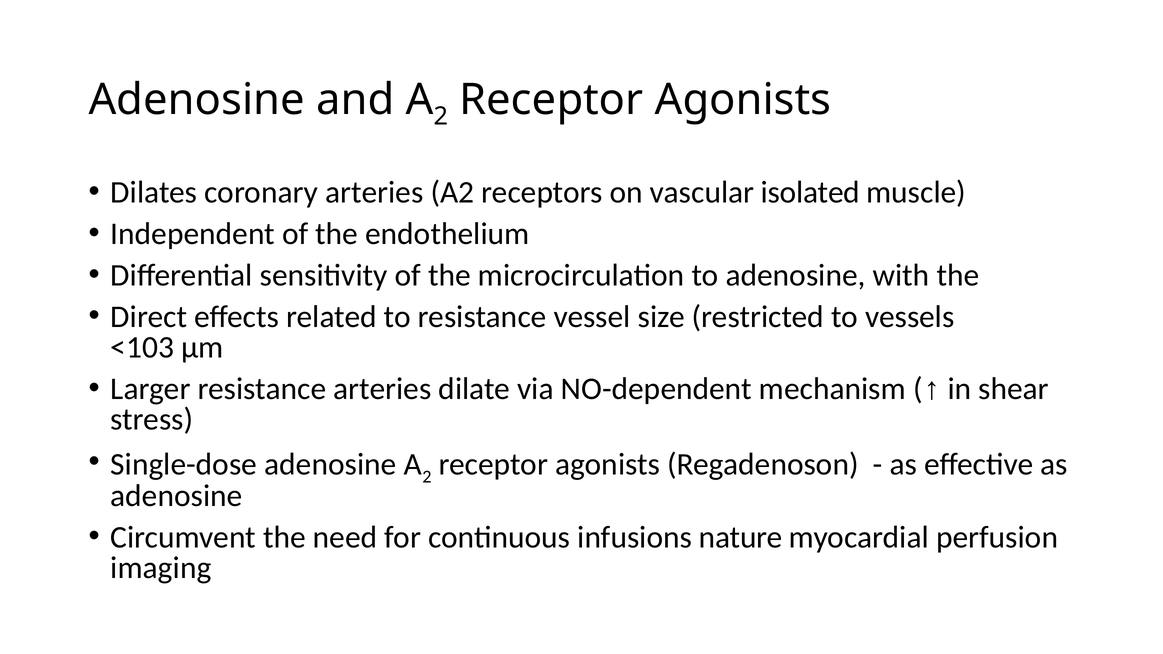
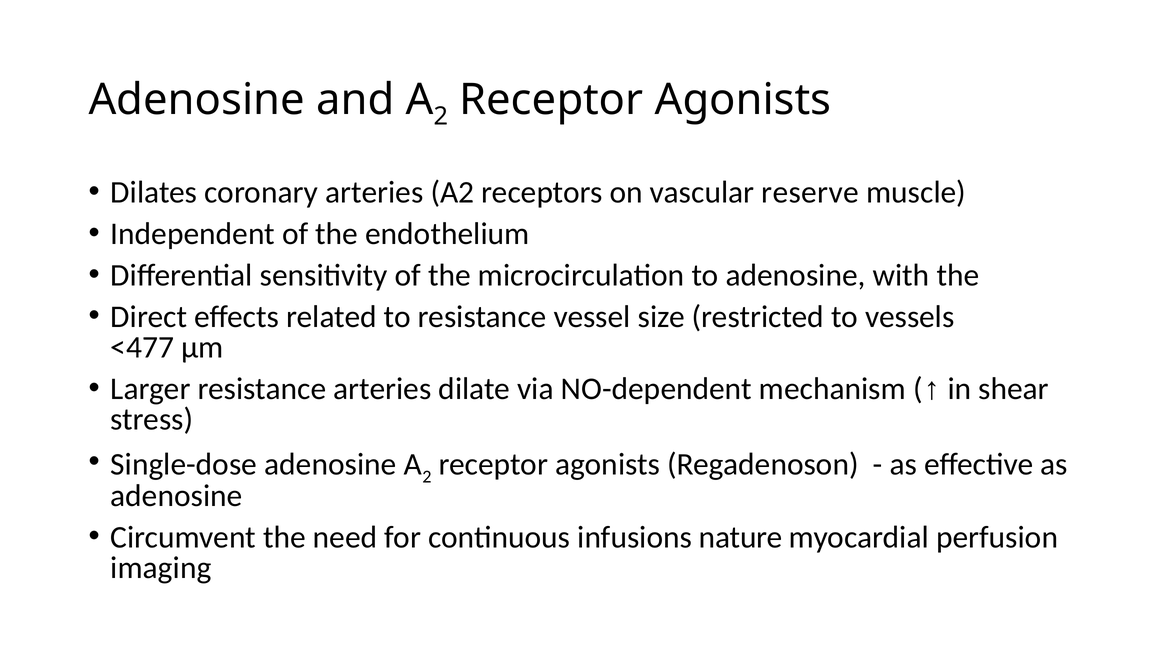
isolated: isolated -> reserve (810, 193)
<103: <103 -> <477 (142, 348)
